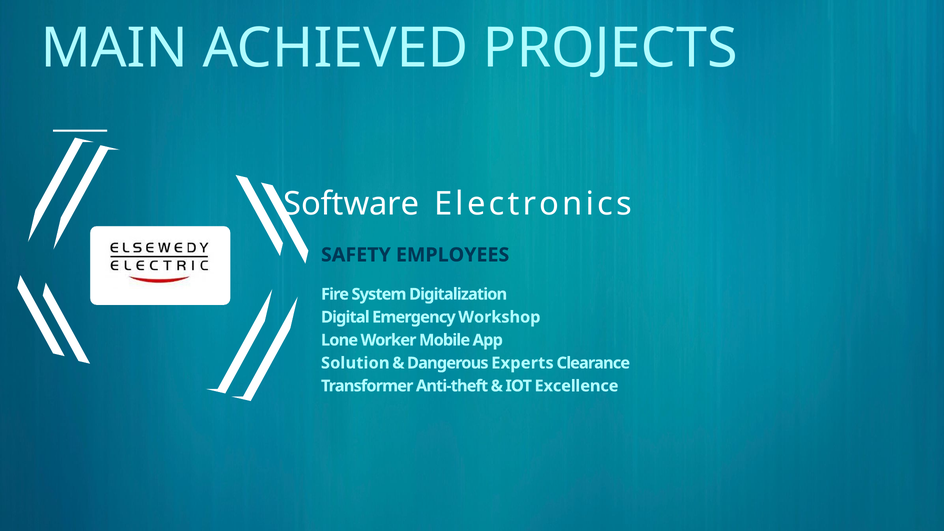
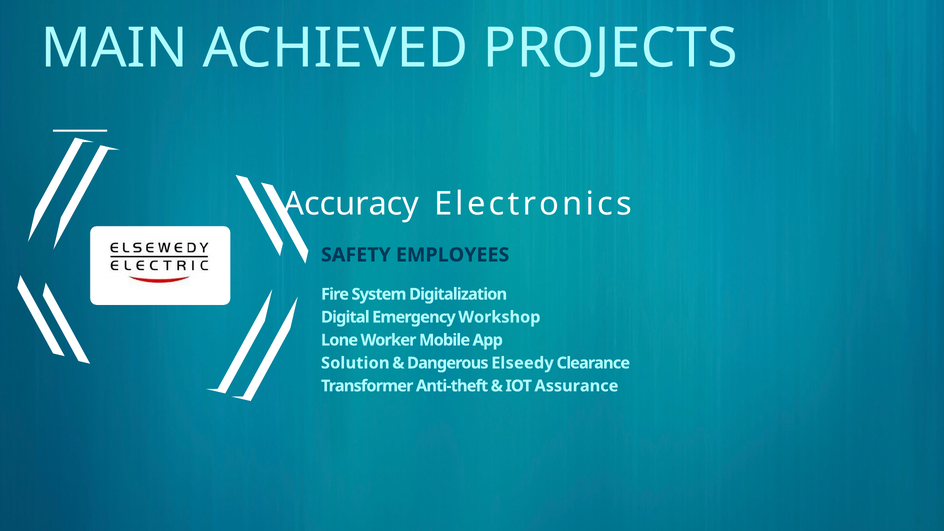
Software: Software -> Accuracy (351, 204)
Experts: Experts -> Elseedy (522, 363)
Excellence: Excellence -> Assurance (576, 386)
